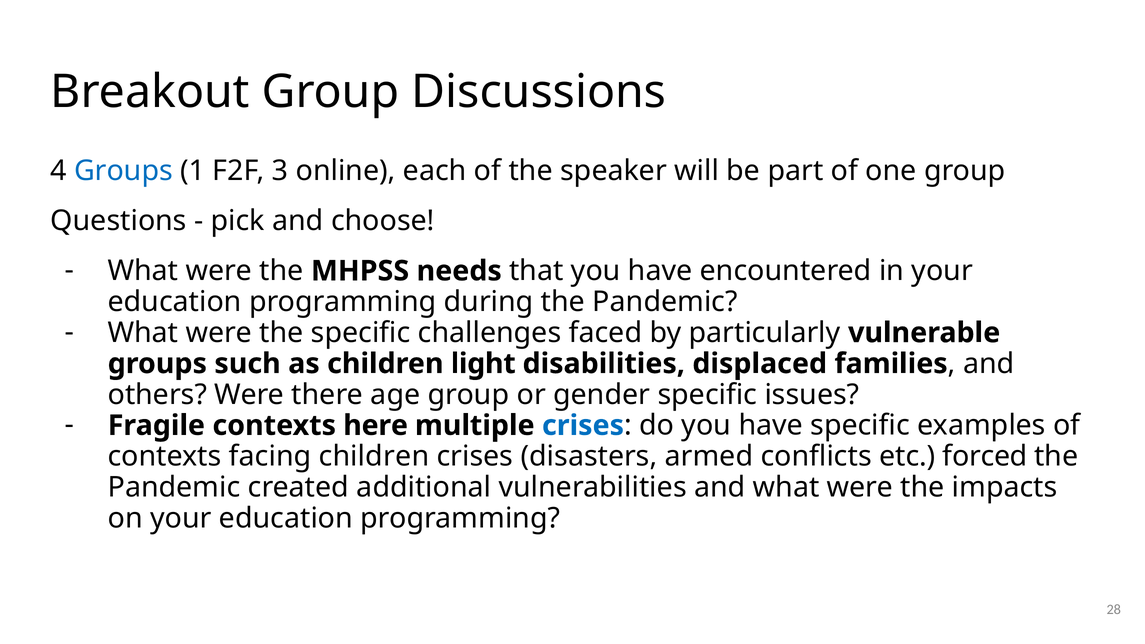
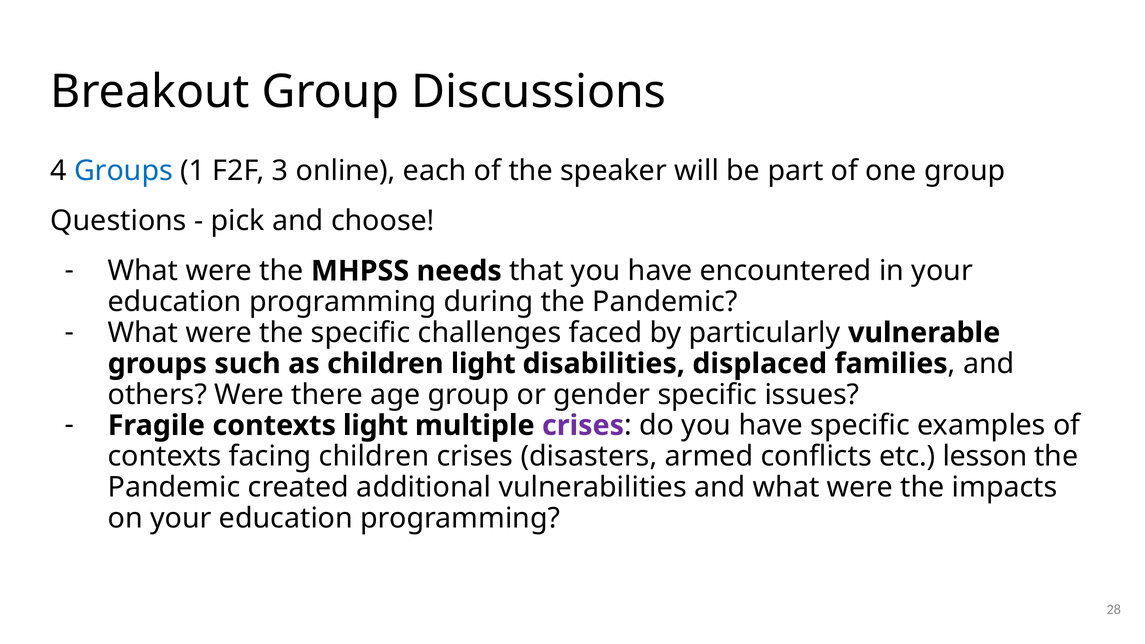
contexts here: here -> light (376, 425)
crises colour: blue -> purple (583, 425)
forced: forced -> lesson (985, 456)
